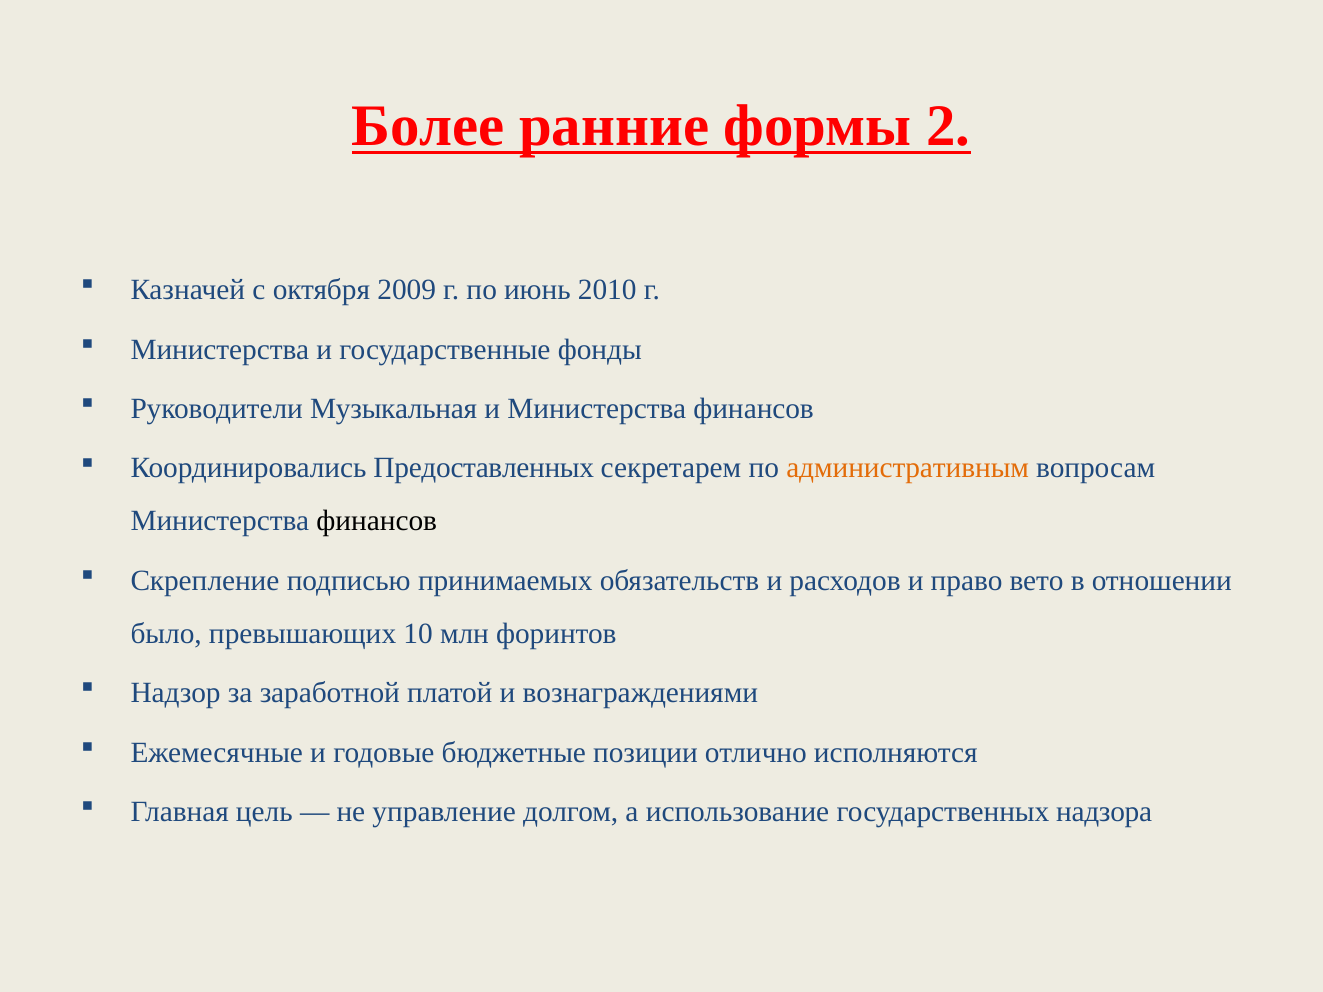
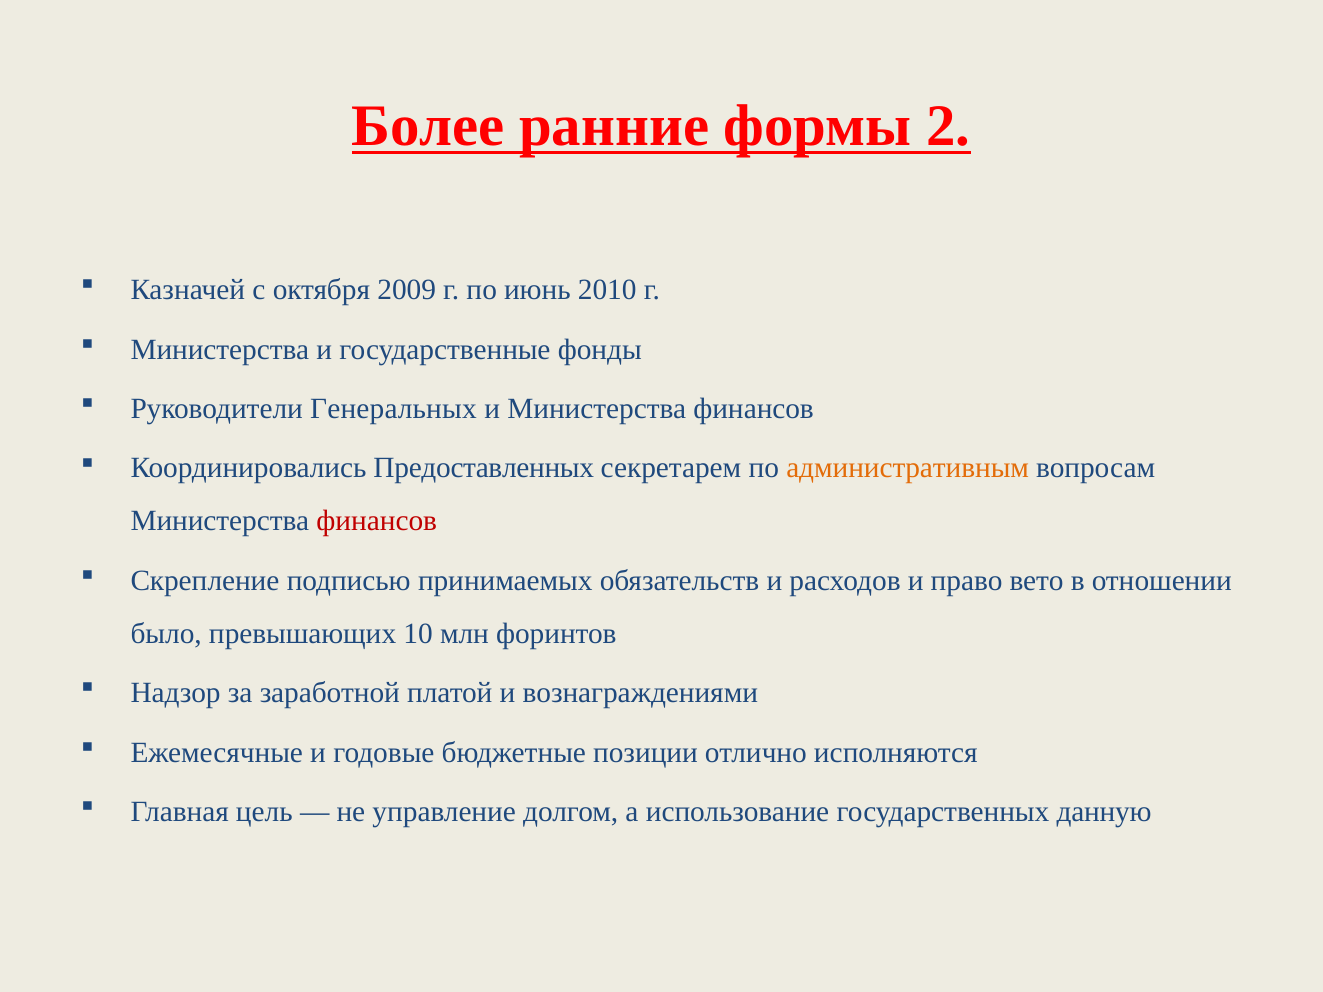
Музыкальная: Музыкальная -> Генеральных (393, 409)
финансов colour: black -> red (377, 521)
надзора: надзора -> данную (1104, 812)
